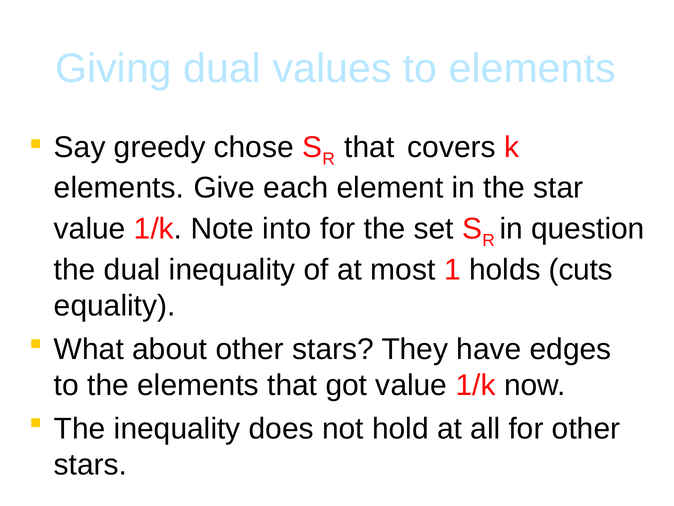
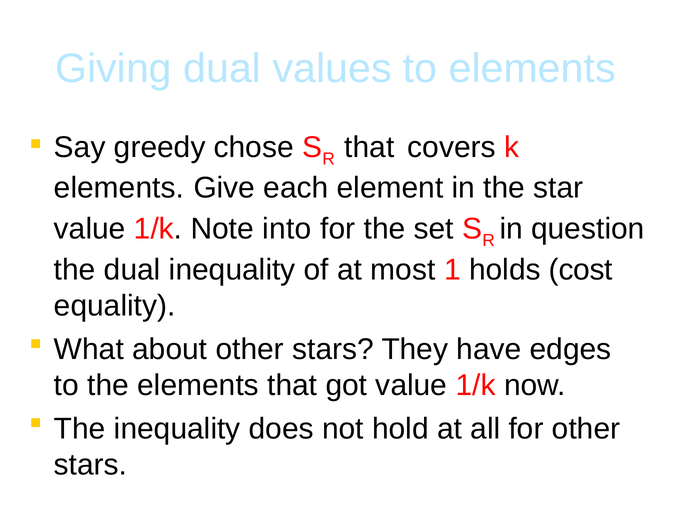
cuts: cuts -> cost (581, 270)
